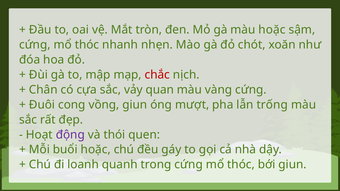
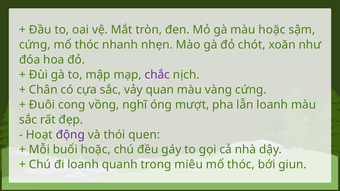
chắc colour: red -> purple (157, 75)
vồng giun: giun -> nghĩ (135, 105)
lẫn trống: trống -> loanh (272, 105)
trong cứng: cứng -> miêu (189, 165)
